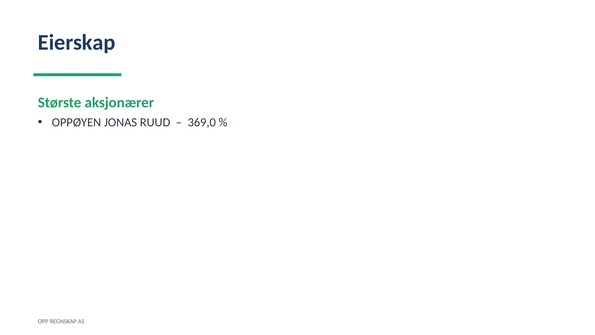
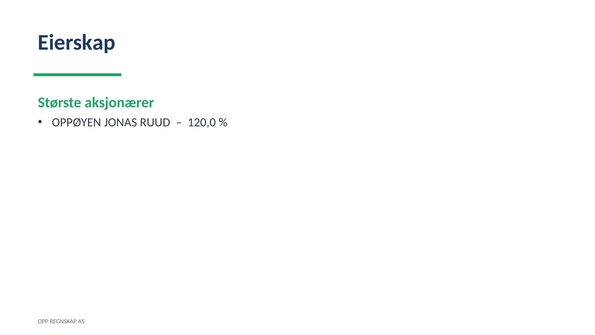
369,0: 369,0 -> 120,0 (202, 122)
